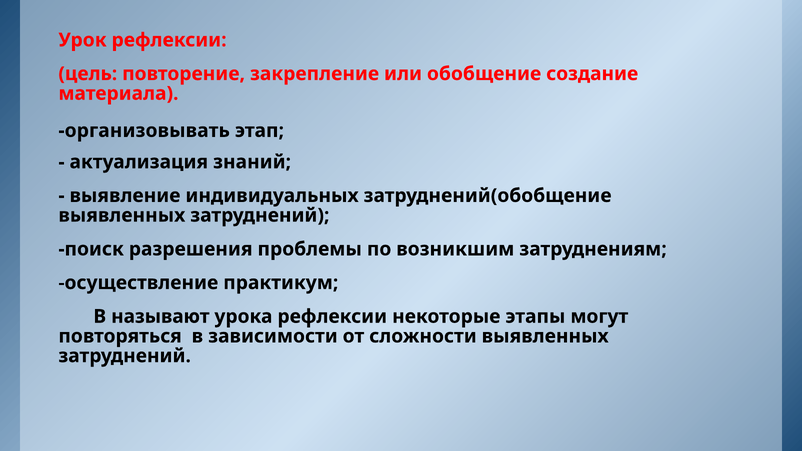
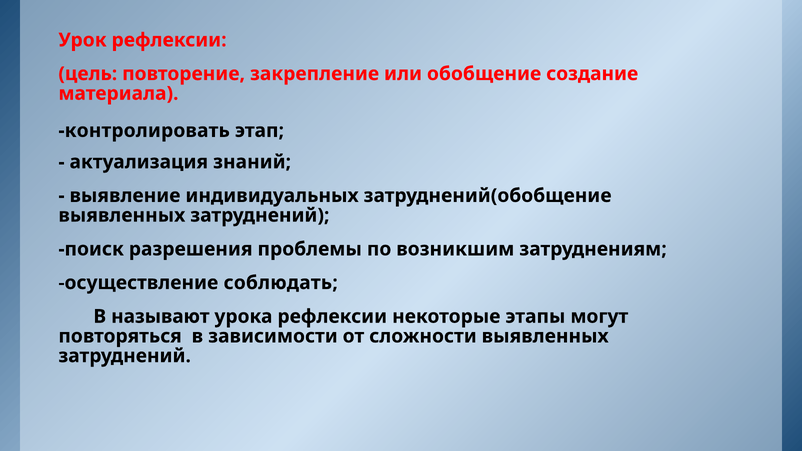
организовывать: организовывать -> контролировать (144, 131)
практикум: практикум -> соблюдать (281, 283)
